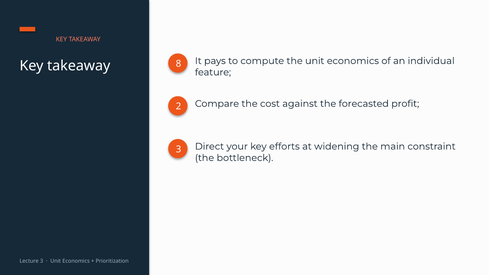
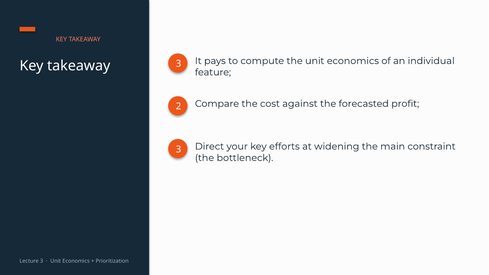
takeaway 8: 8 -> 3 (179, 64)
